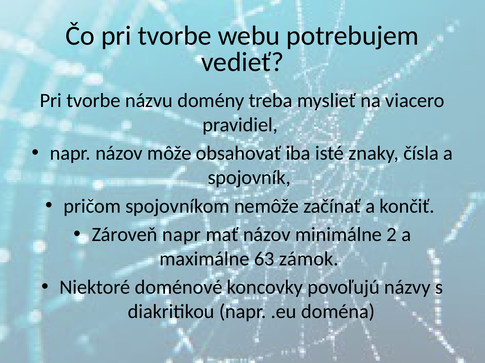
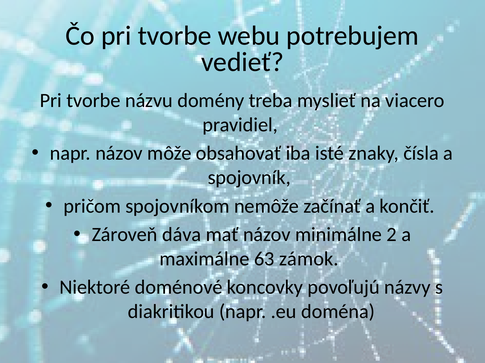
Zároveň napr: napr -> dáva (182, 235)
